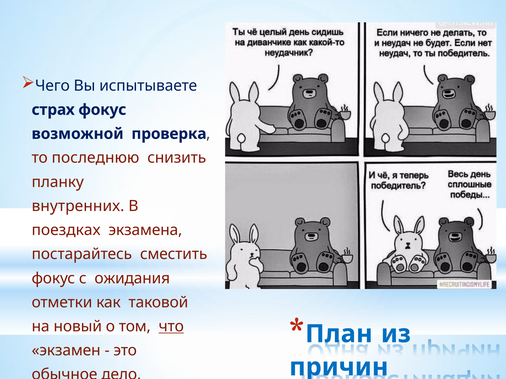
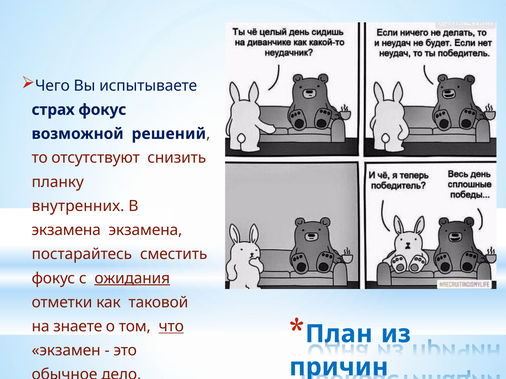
возможной проверка: проверка -> решений (169, 134)
последнюю: последнюю -> отсутствуют (96, 158)
поездках: поездках -> экзамена (66, 230)
ожидания underline: none -> present (132, 279)
новый: новый -> знаете (78, 327)
